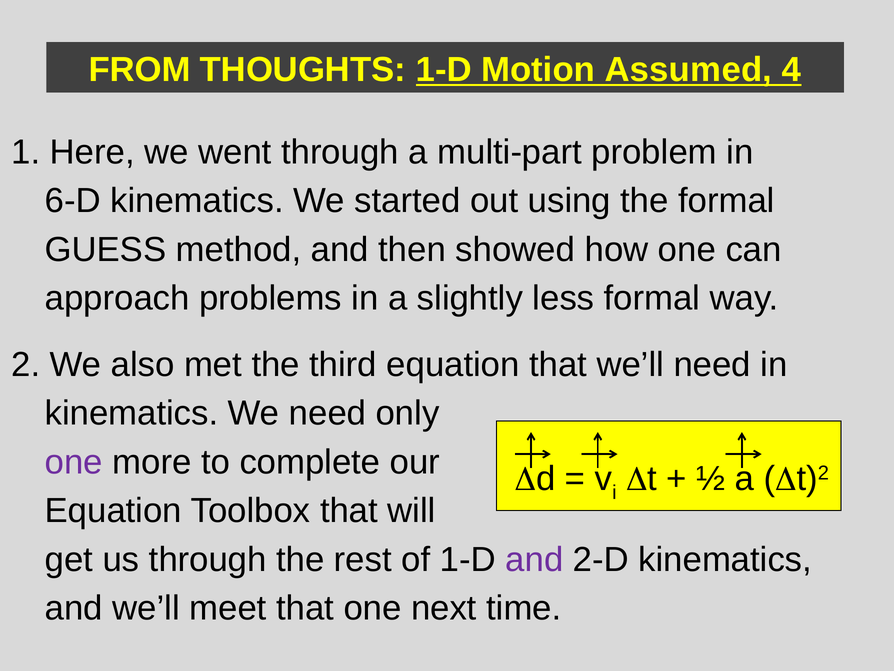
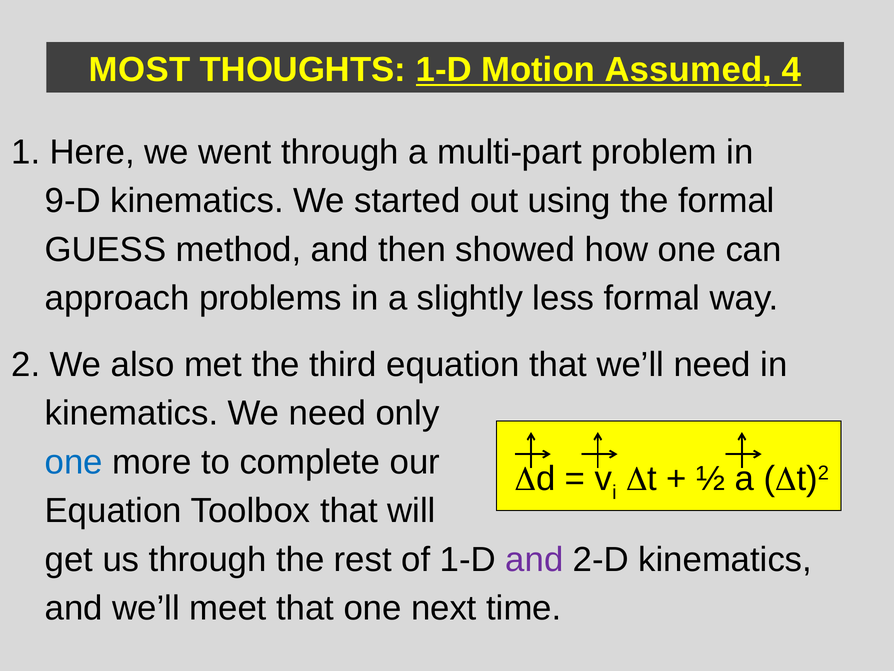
FROM: FROM -> MOST (140, 70)
6-D: 6-D -> 9-D (73, 201)
one colour: purple -> blue (74, 462)
